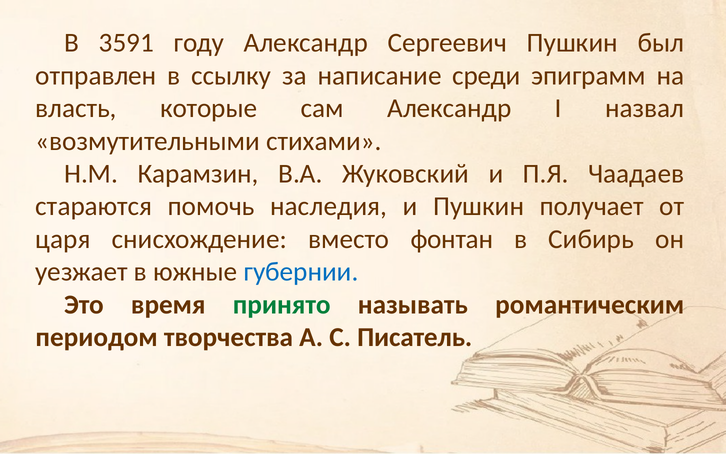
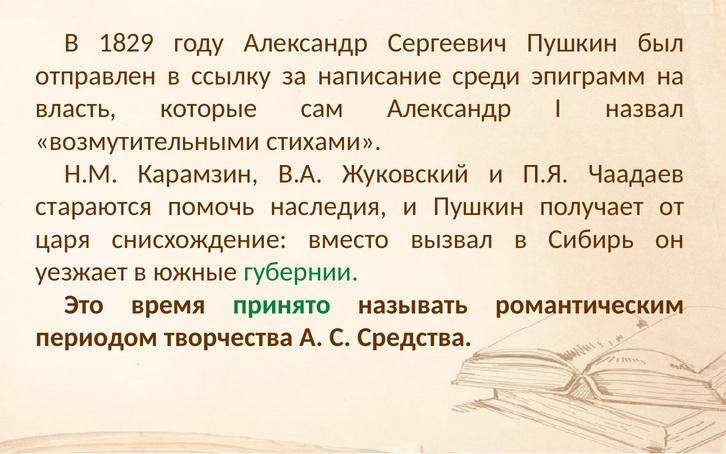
3591: 3591 -> 1829 (126, 43)
фонтан: фонтан -> вызвал (452, 239)
губернии colour: blue -> green (301, 272)
Писатель: Писатель -> Средства (415, 337)
